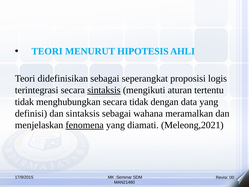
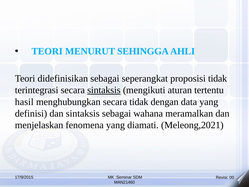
HIPOTESIS: HIPOTESIS -> SEHINGGA (143, 51)
proposisi logis: logis -> tidak (218, 78)
tidak: tidak -> hasil (24, 102)
fenomena underline: present -> none (85, 125)
